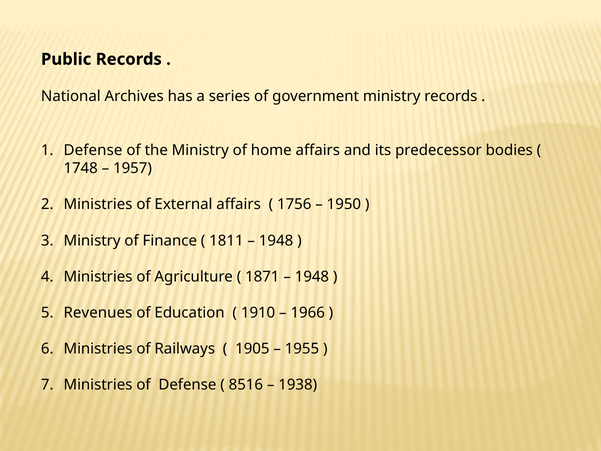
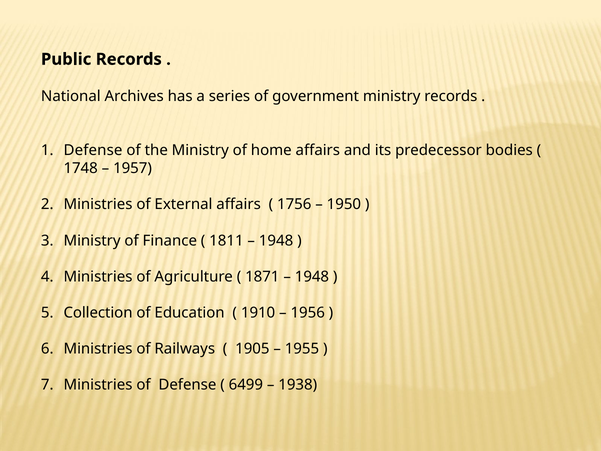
Revenues: Revenues -> Collection (98, 313)
1966: 1966 -> 1956 (308, 313)
8516: 8516 -> 6499 (246, 385)
